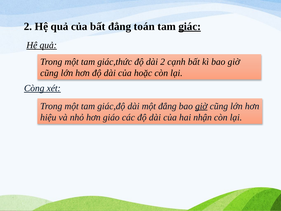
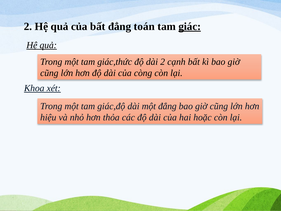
hoặc: hoặc -> còng (143, 73)
Còng: Còng -> Khoa (34, 88)
giờ underline: present -> none (201, 106)
giáo: giáo -> thỏa (111, 117)
nhận: nhận -> hoặc (203, 117)
